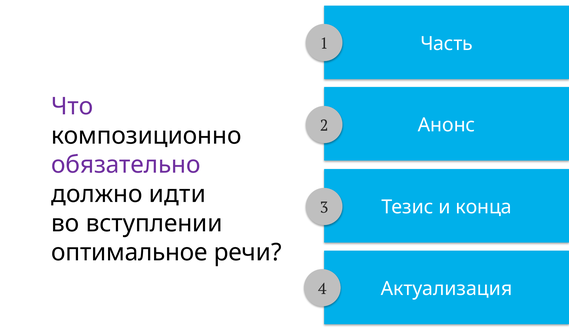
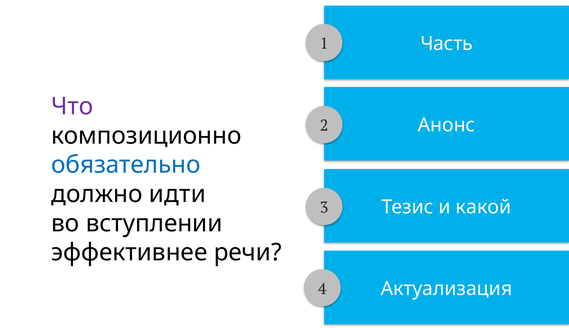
обязательно colour: purple -> blue (126, 165)
конца: конца -> какой (483, 207)
оптимальное: оптимальное -> эффективнее (129, 252)
